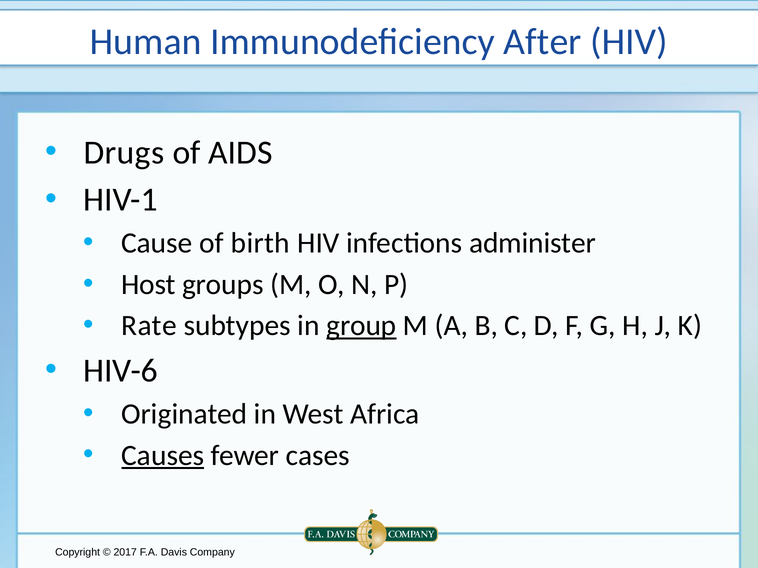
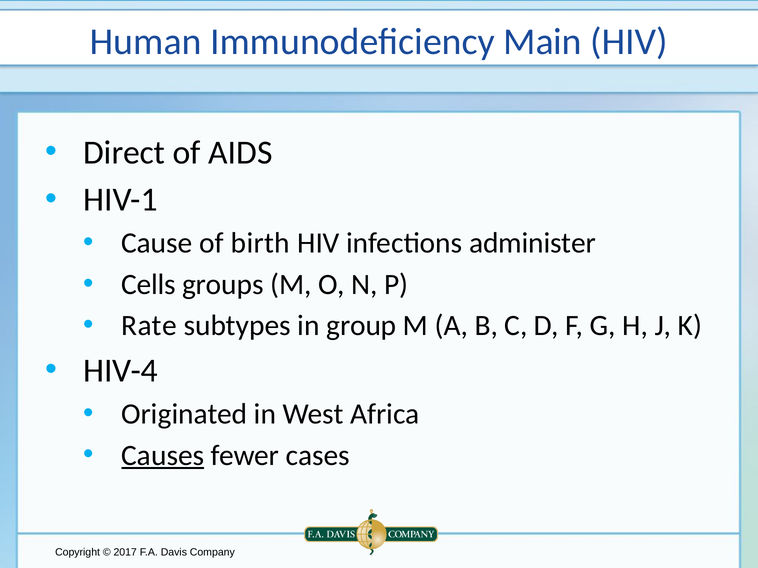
After: After -> Main (543, 42)
Drugs: Drugs -> Direct (124, 153)
Host: Host -> Cells (149, 285)
group underline: present -> none (361, 326)
HIV-6: HIV-6 -> HIV-4 (121, 371)
